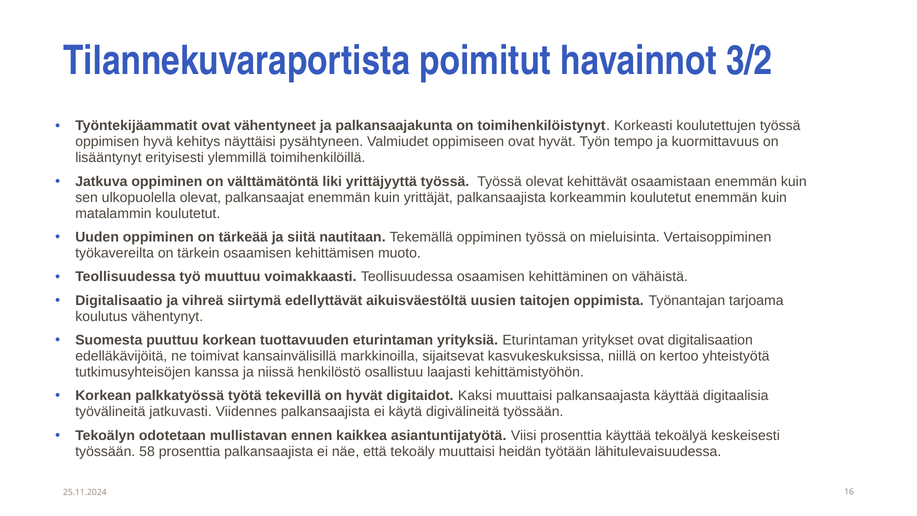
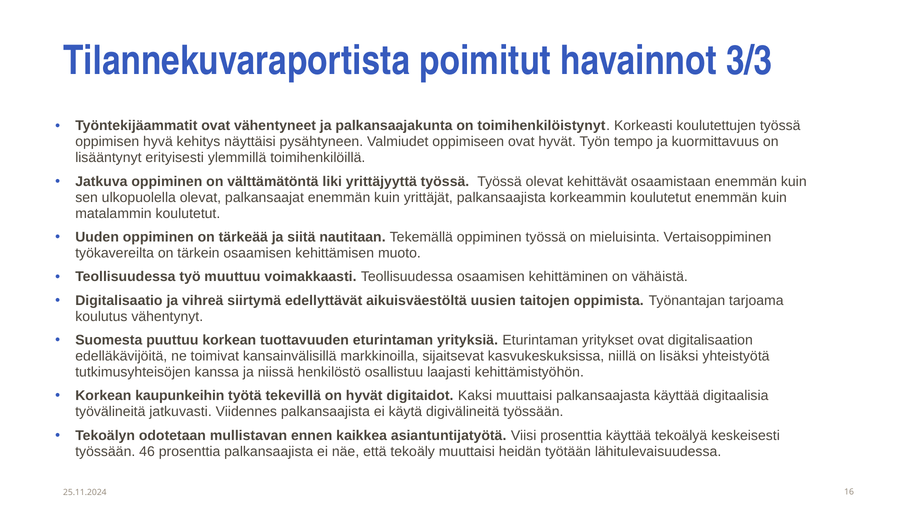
3/2: 3/2 -> 3/3 (749, 61)
kertoo: kertoo -> lisäksi (679, 356)
palkkatyössä: palkkatyössä -> kaupunkeihin (180, 396)
58: 58 -> 46 (147, 451)
